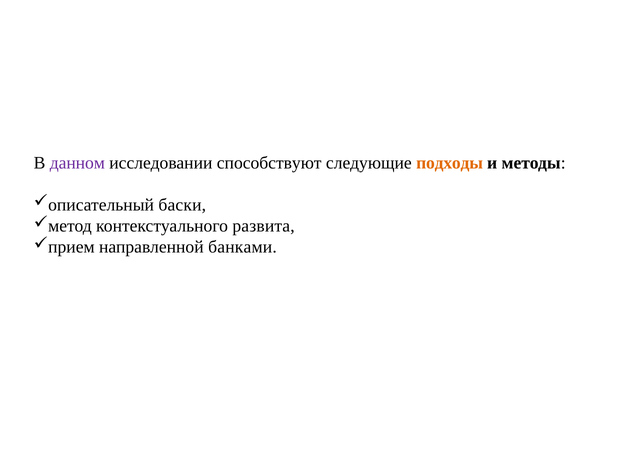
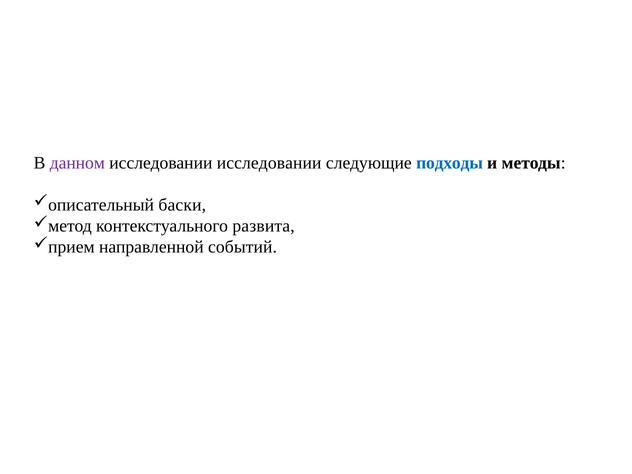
исследовании способствуют: способствуют -> исследовании (269, 163)
подходы colour: orange -> blue (450, 163)
банками: банками -> событий (243, 247)
